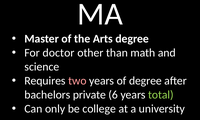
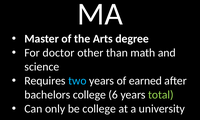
two colour: pink -> light blue (77, 81)
of degree: degree -> earned (145, 81)
bachelors private: private -> college (89, 95)
